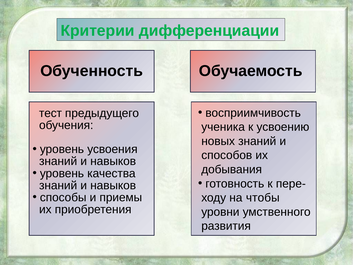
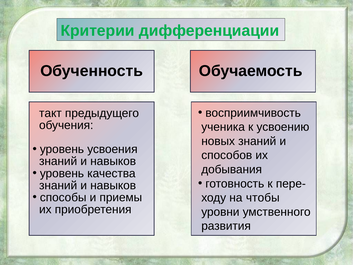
тест: тест -> такт (50, 113)
